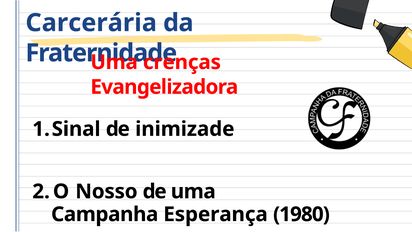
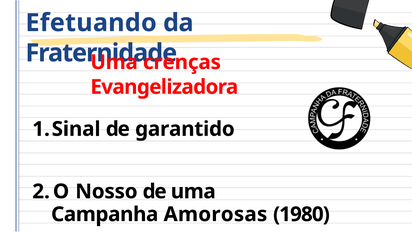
Carcerária: Carcerária -> Efetuando (91, 23)
inimizade: inimizade -> garantido (185, 129)
Esperança: Esperança -> Amorosas (215, 214)
